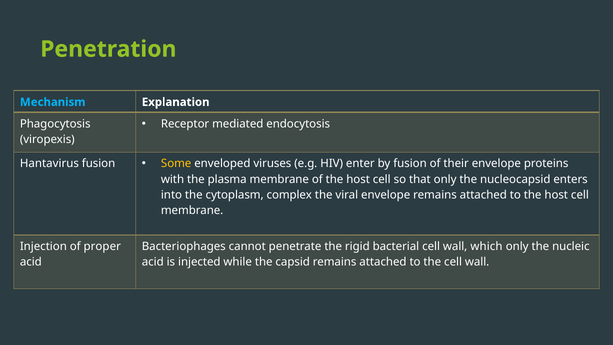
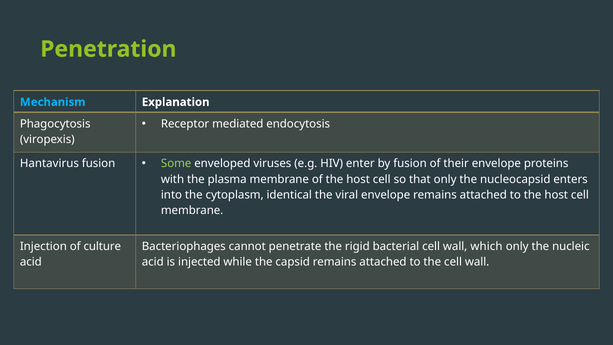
Some colour: yellow -> light green (176, 164)
complex: complex -> identical (289, 195)
proper: proper -> culture (102, 246)
